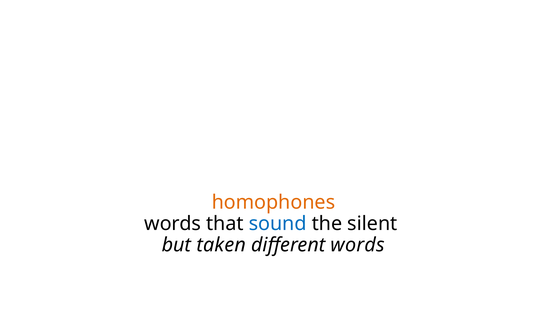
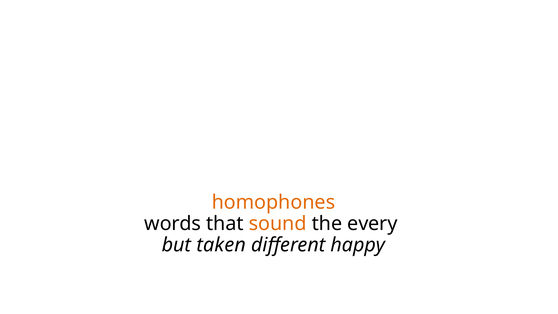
sound colour: blue -> orange (278, 224)
silent: silent -> every (372, 224)
different words: words -> happy (358, 245)
